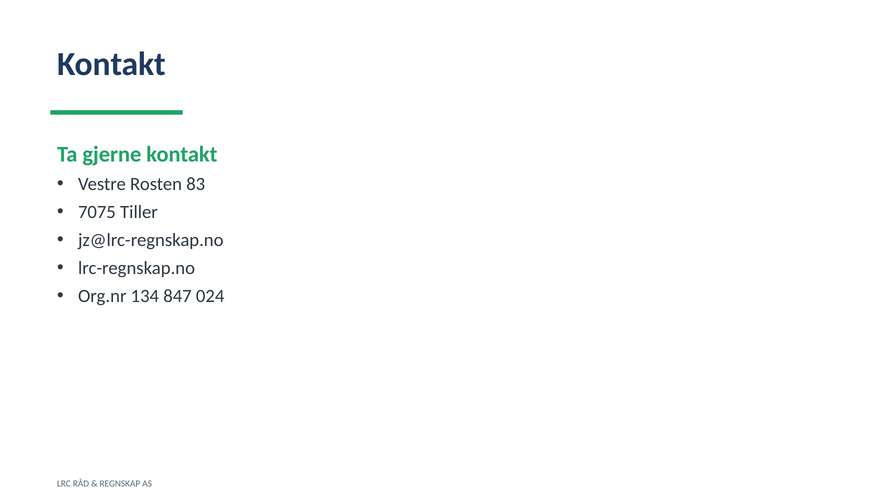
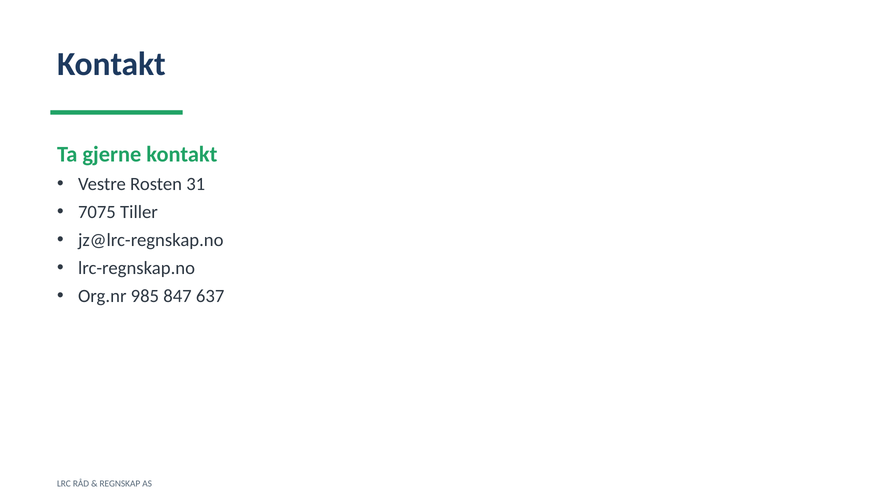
83: 83 -> 31 (196, 184)
134: 134 -> 985 (145, 296)
024: 024 -> 637 (210, 296)
